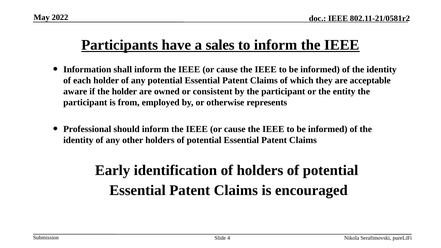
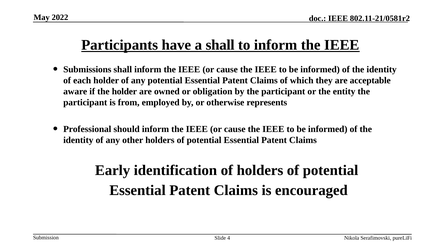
a sales: sales -> shall (220, 45)
Information: Information -> Submissions (87, 69)
consistent: consistent -> obligation (213, 91)
